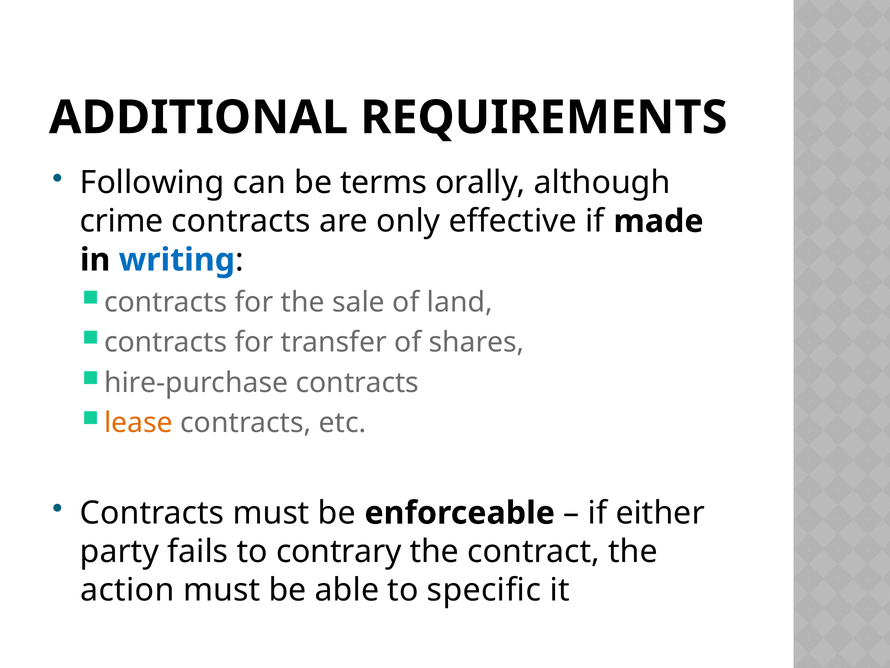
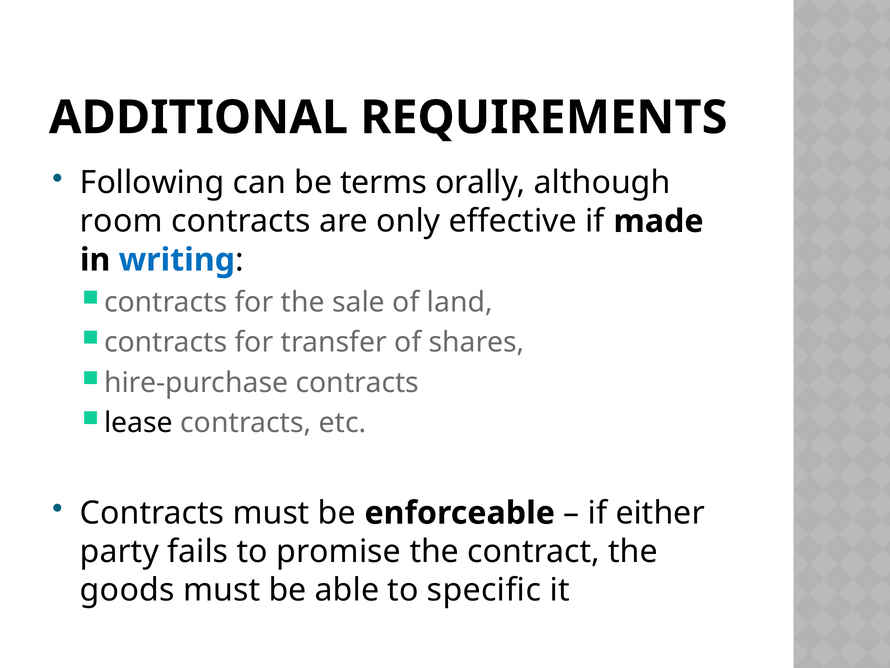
crime: crime -> room (121, 221)
lease colour: orange -> black (139, 423)
contrary: contrary -> promise (339, 551)
action: action -> goods (127, 590)
